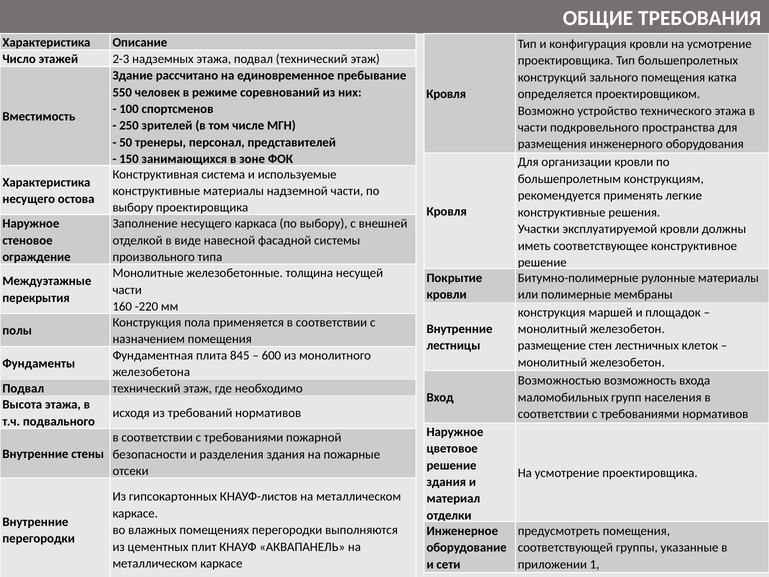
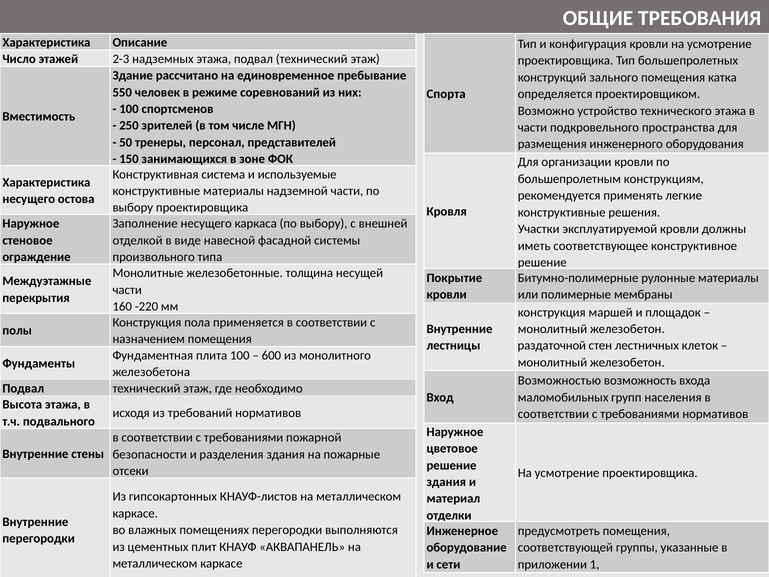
Кровля: Кровля -> Спорта (446, 94)
размещение: размещение -> раздаточной (552, 346)
плита 845: 845 -> 100 (240, 355)
